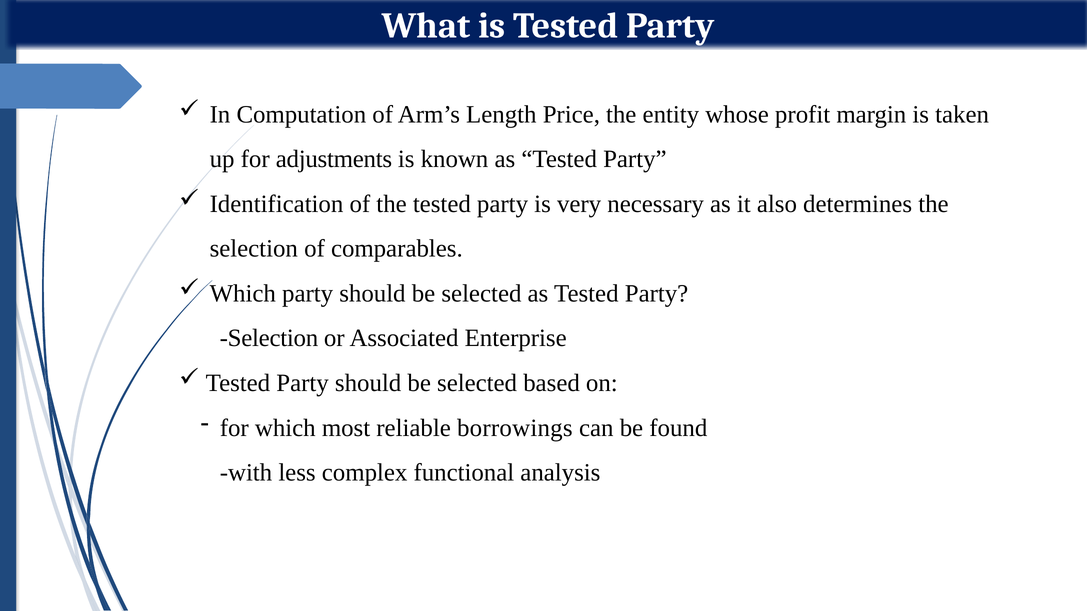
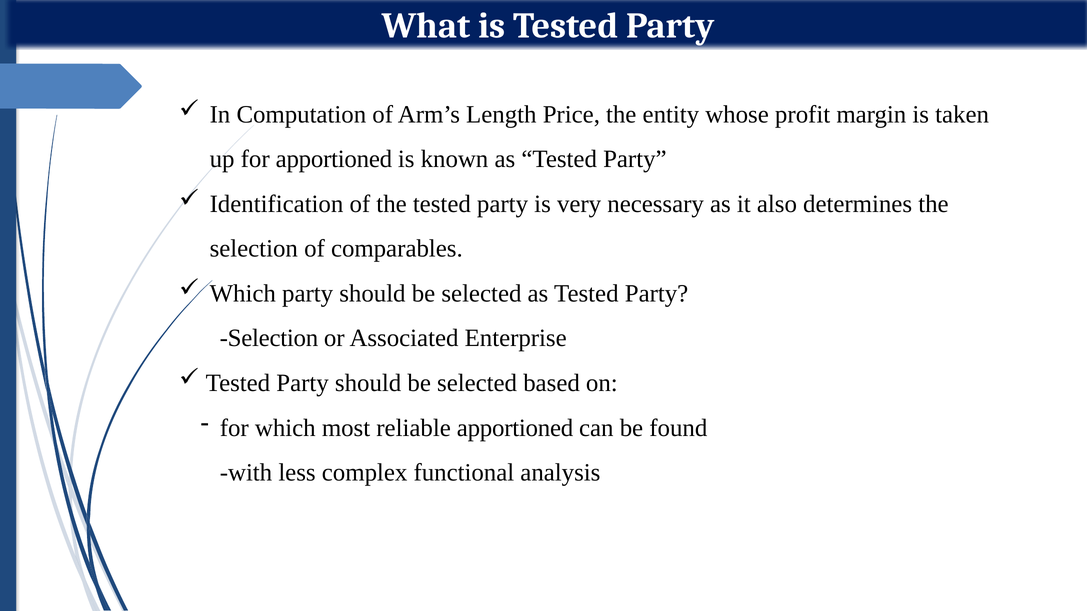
for adjustments: adjustments -> apportioned (334, 159)
reliable borrowings: borrowings -> apportioned (515, 428)
